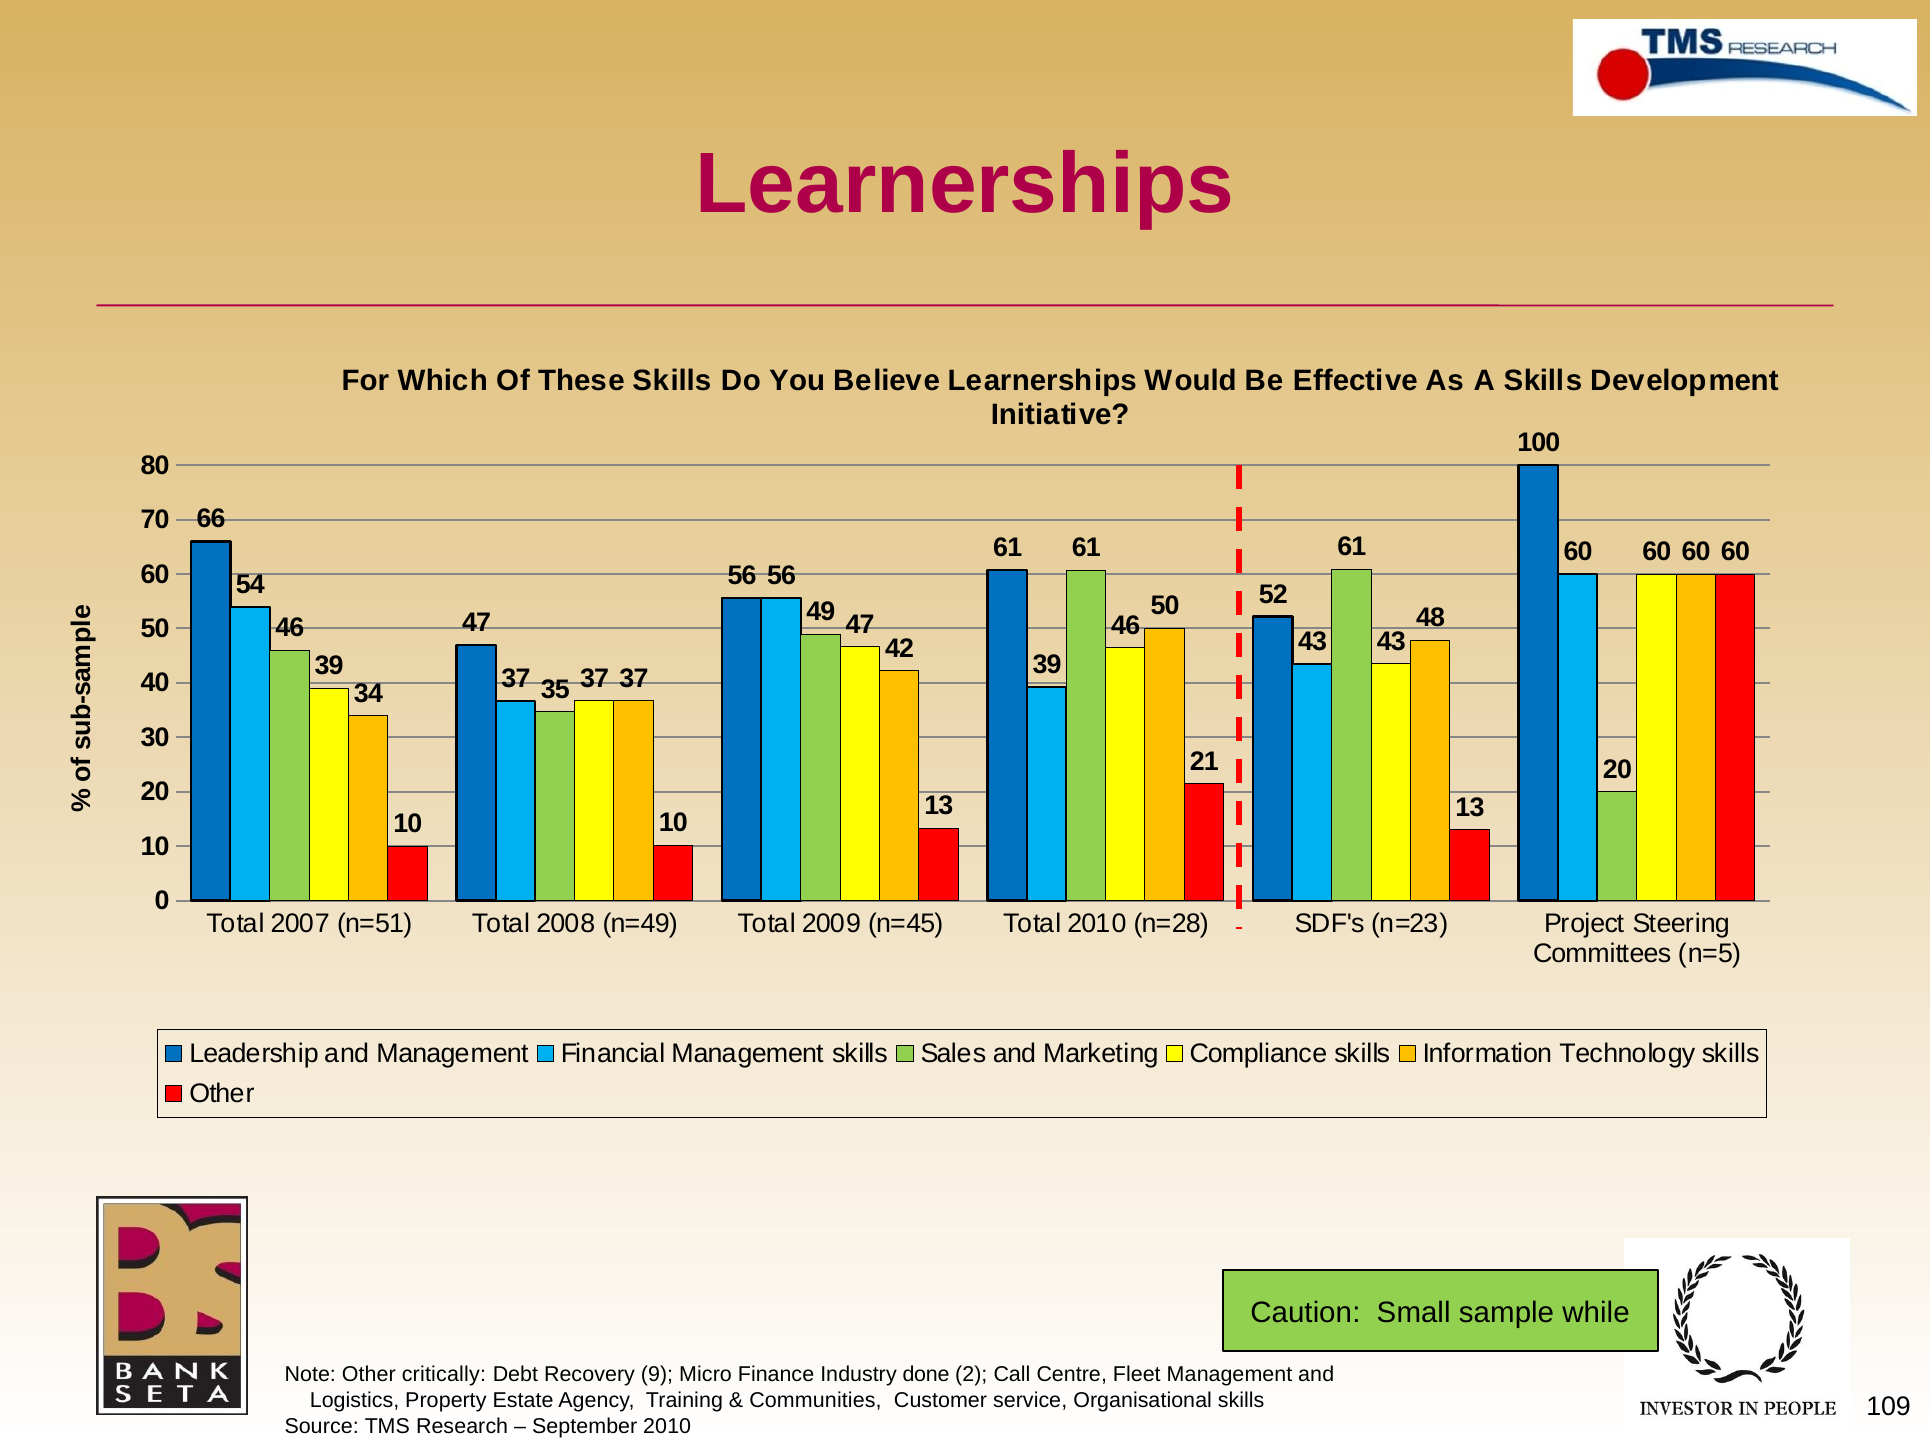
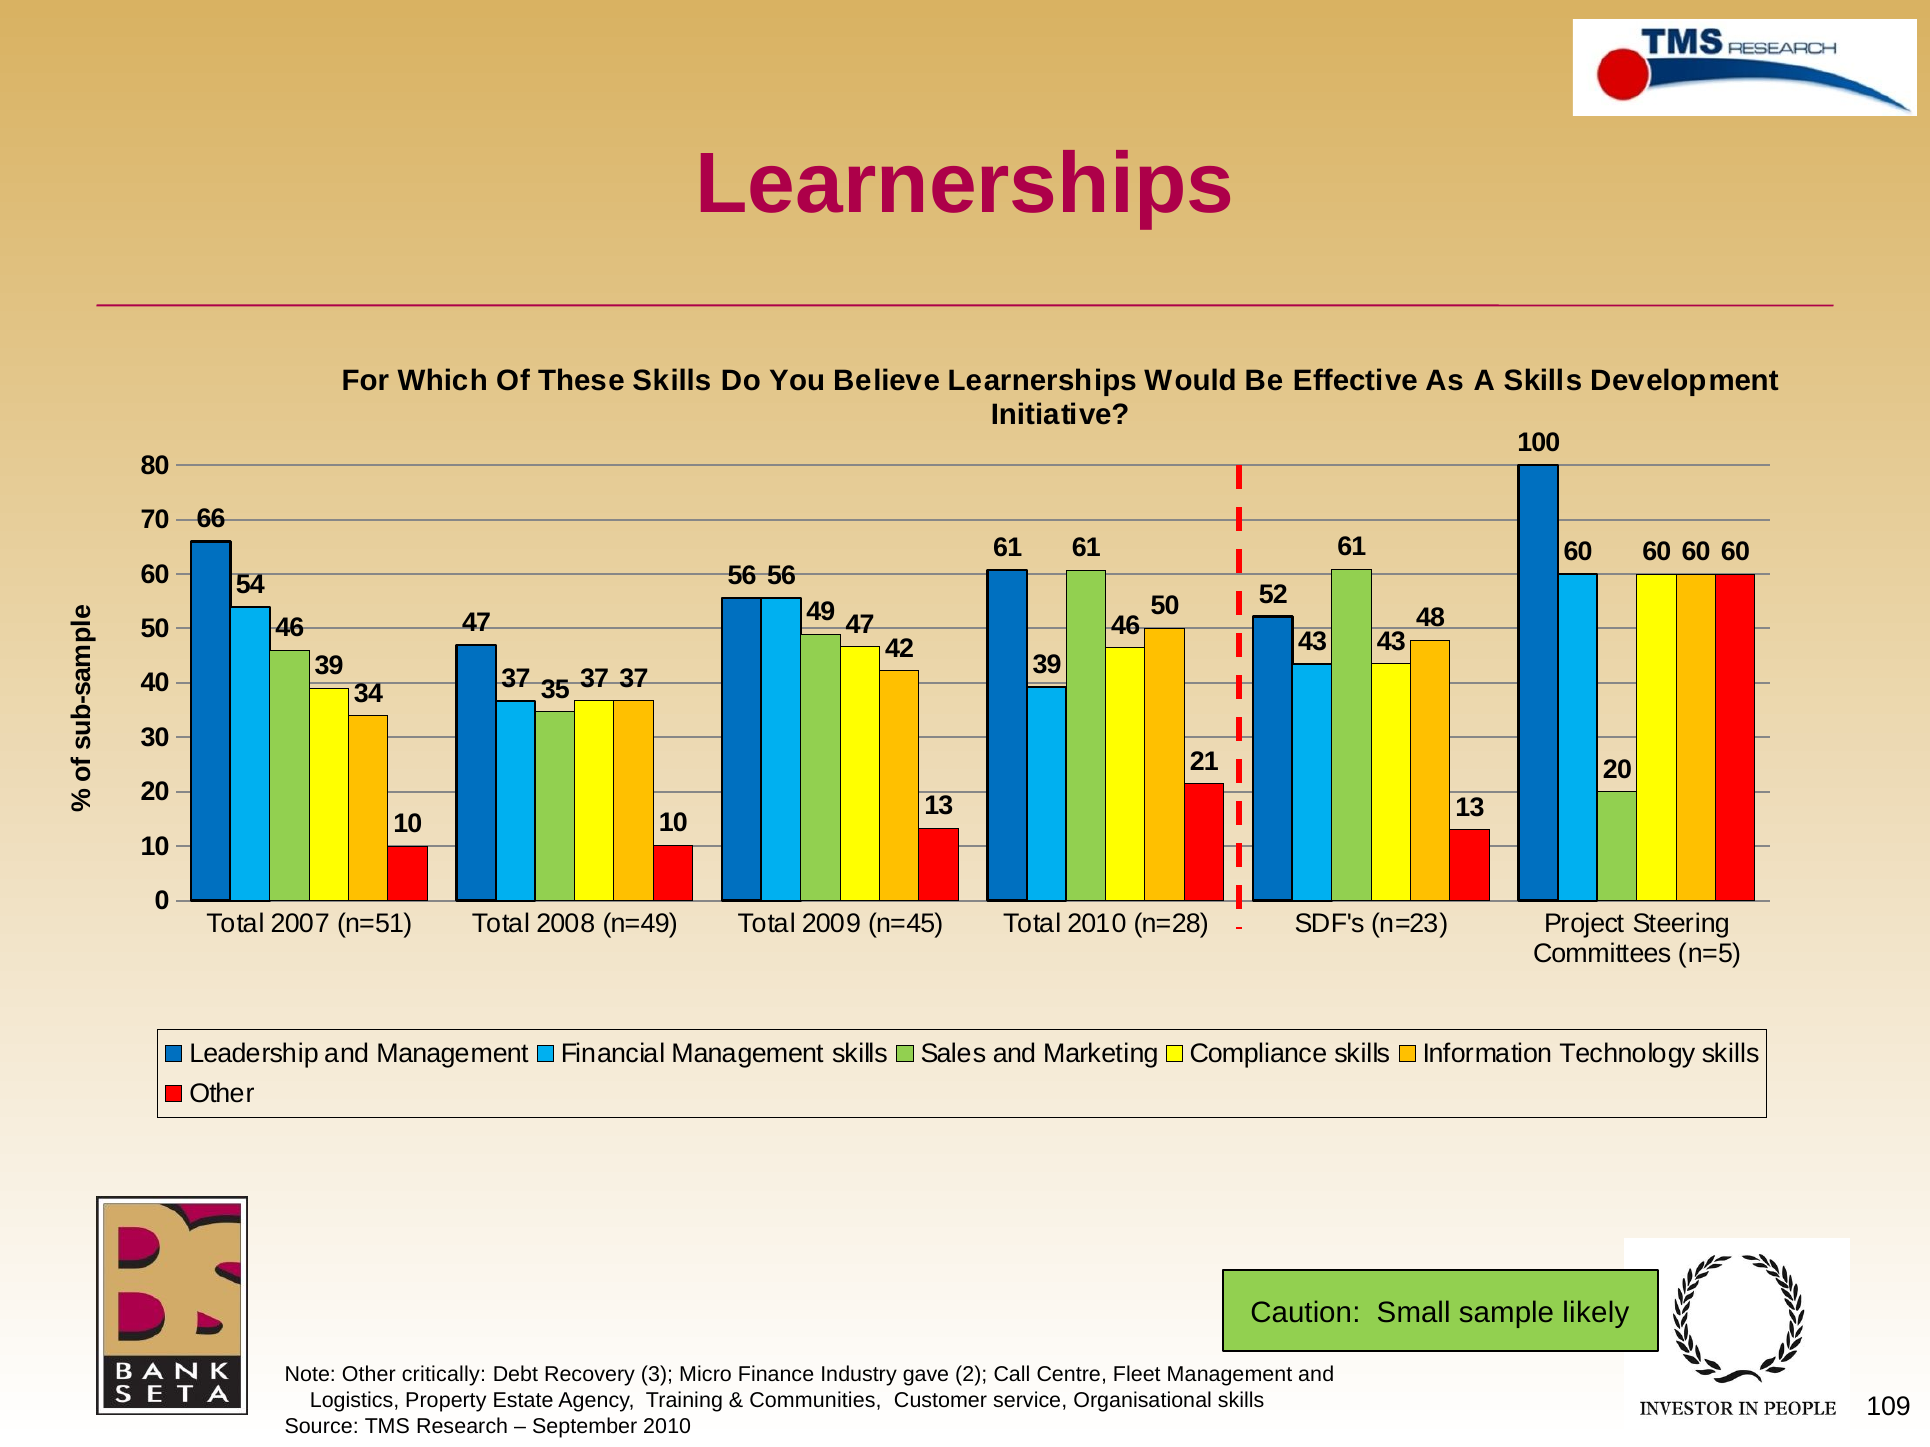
while: while -> likely (1596, 1313)
9: 9 -> 3 (657, 1375)
done: done -> gave (926, 1375)
